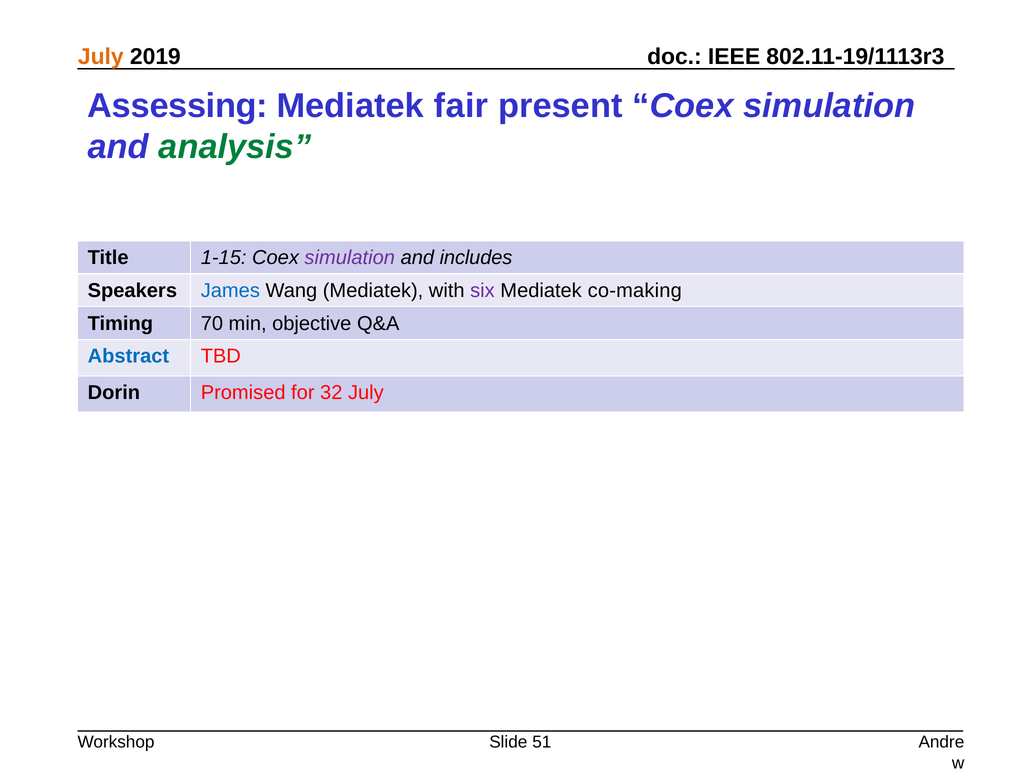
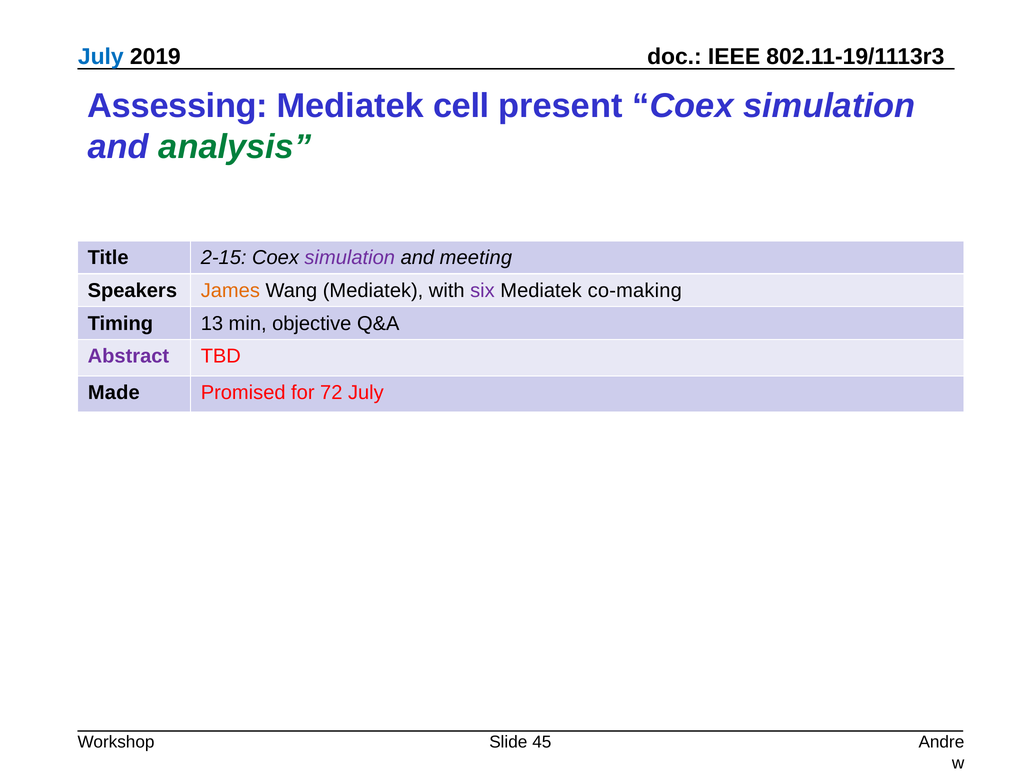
July colour: orange -> blue (101, 57)
fair: fair -> cell (461, 106)
1-15: 1-15 -> 2-15 (224, 258)
includes: includes -> meeting (476, 258)
James colour: blue -> orange (230, 291)
70: 70 -> 13 (212, 323)
Abstract colour: blue -> purple (128, 356)
Dorin: Dorin -> Made (114, 393)
32: 32 -> 72 (331, 393)
51: 51 -> 45 (542, 742)
